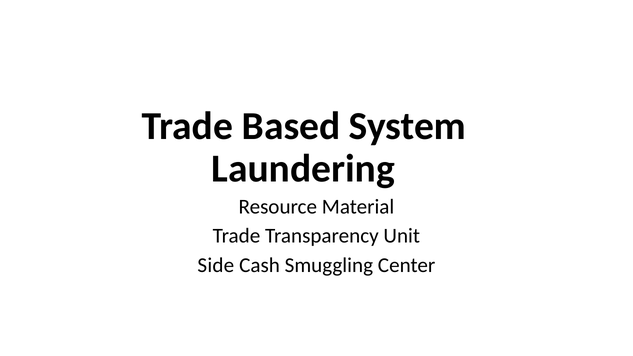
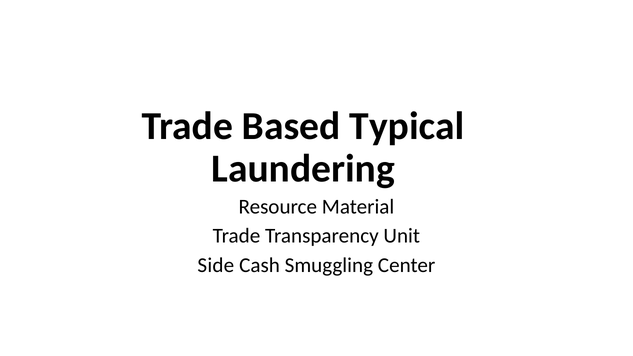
System: System -> Typical (407, 126)
